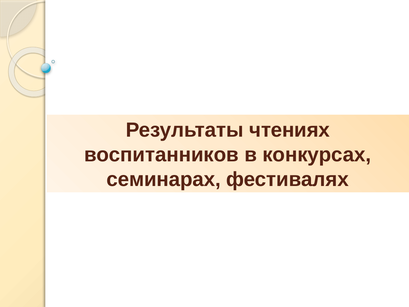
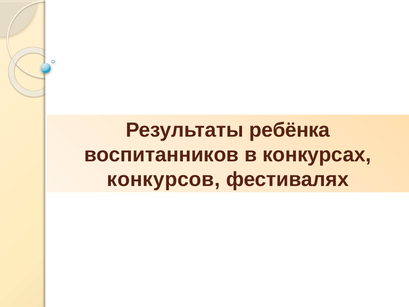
чтениях: чтениях -> ребёнка (290, 130)
семинарах: семинарах -> конкурсов (164, 179)
